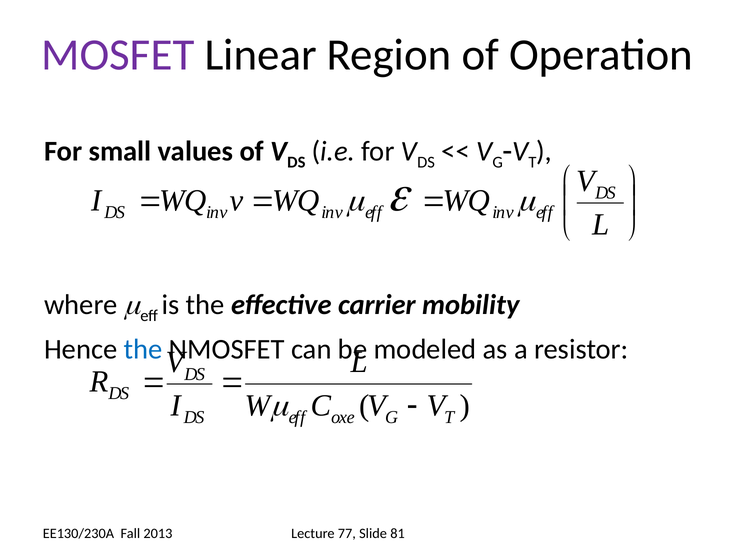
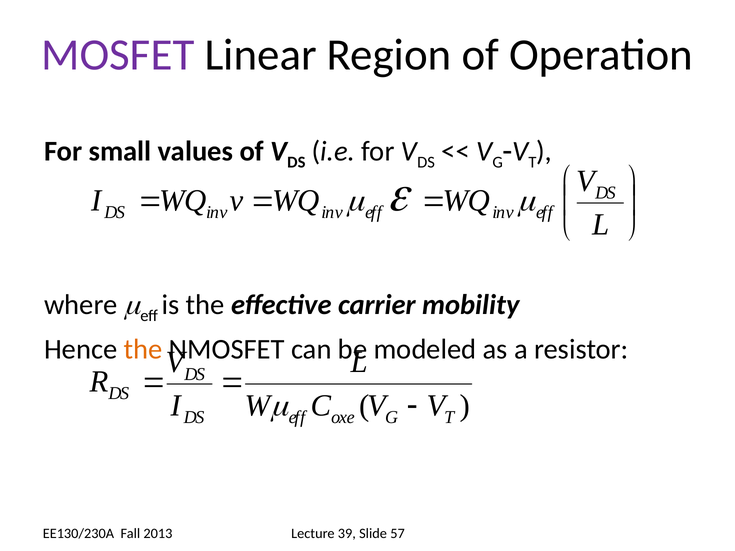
the colour: blue -> orange (143, 350)
77: 77 -> 39 (347, 534)
81: 81 -> 57 (398, 534)
